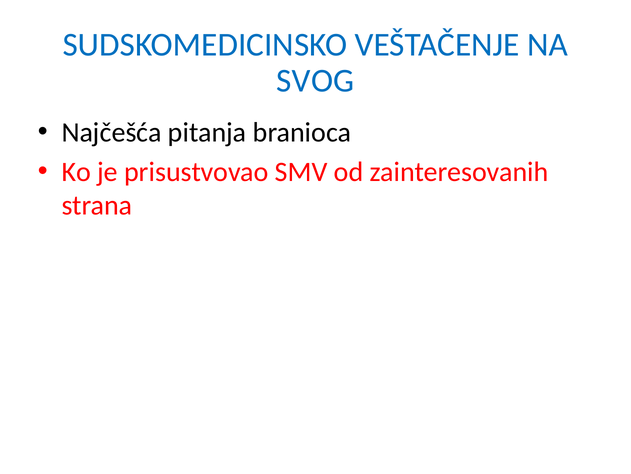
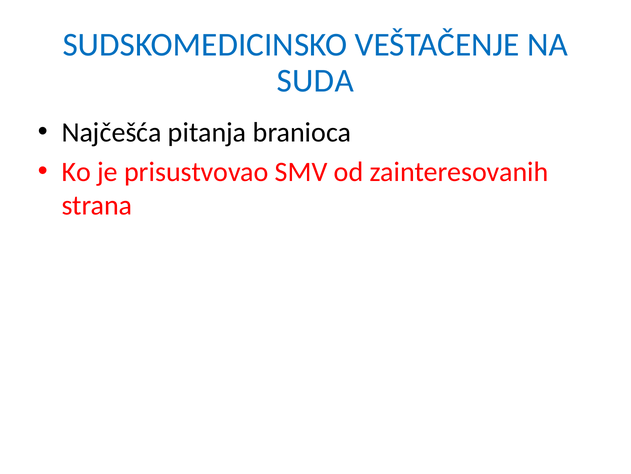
SVOG: SVOG -> SUDA (315, 81)
